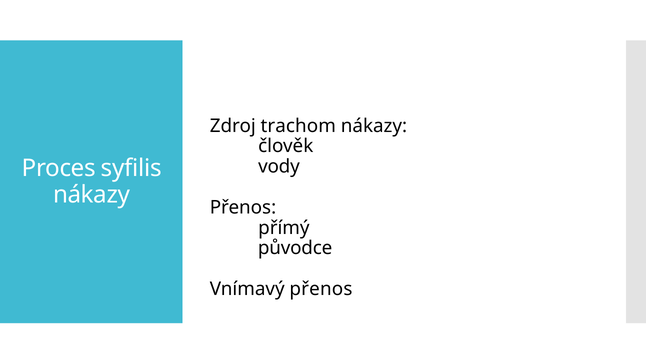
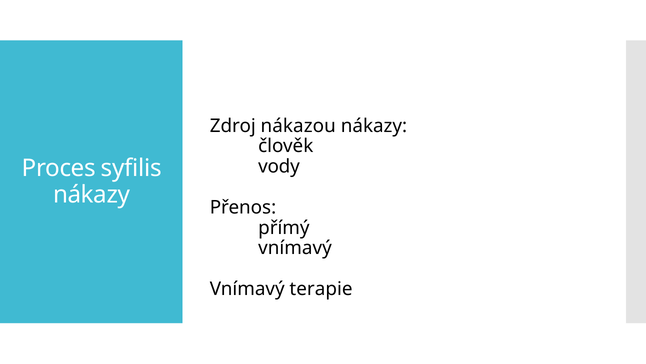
trachom: trachom -> nákazou (298, 126)
původce: původce -> vnímavý (295, 248)
Vnímavý přenos: přenos -> terapie (321, 288)
